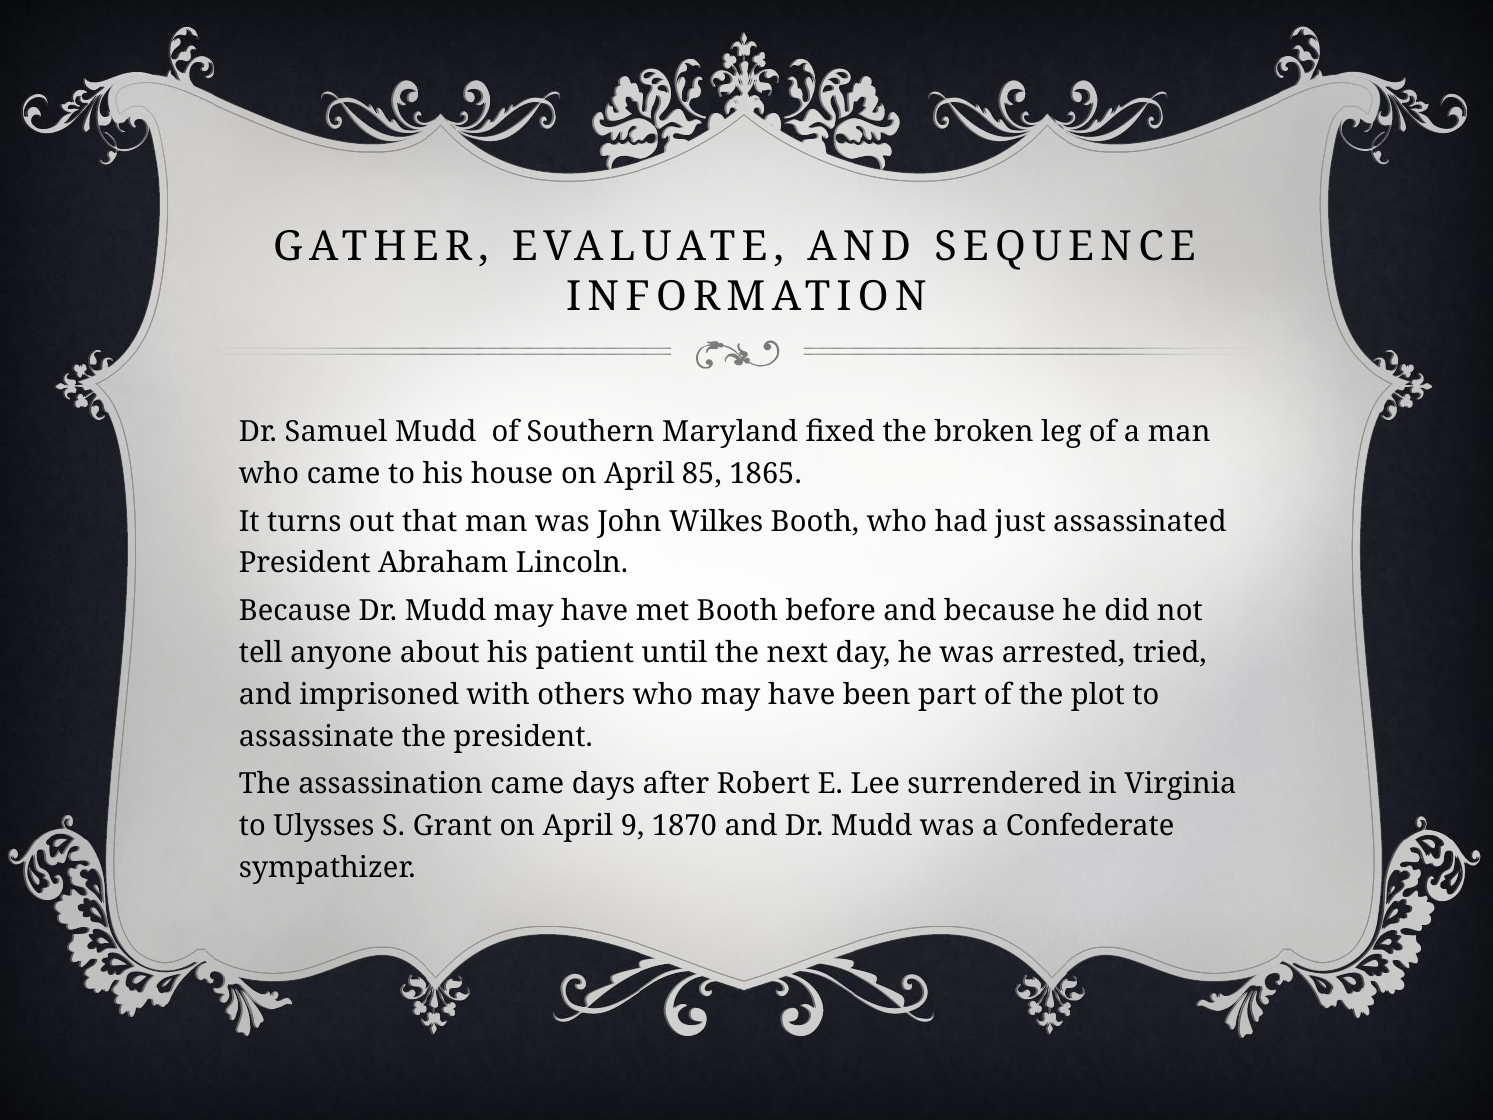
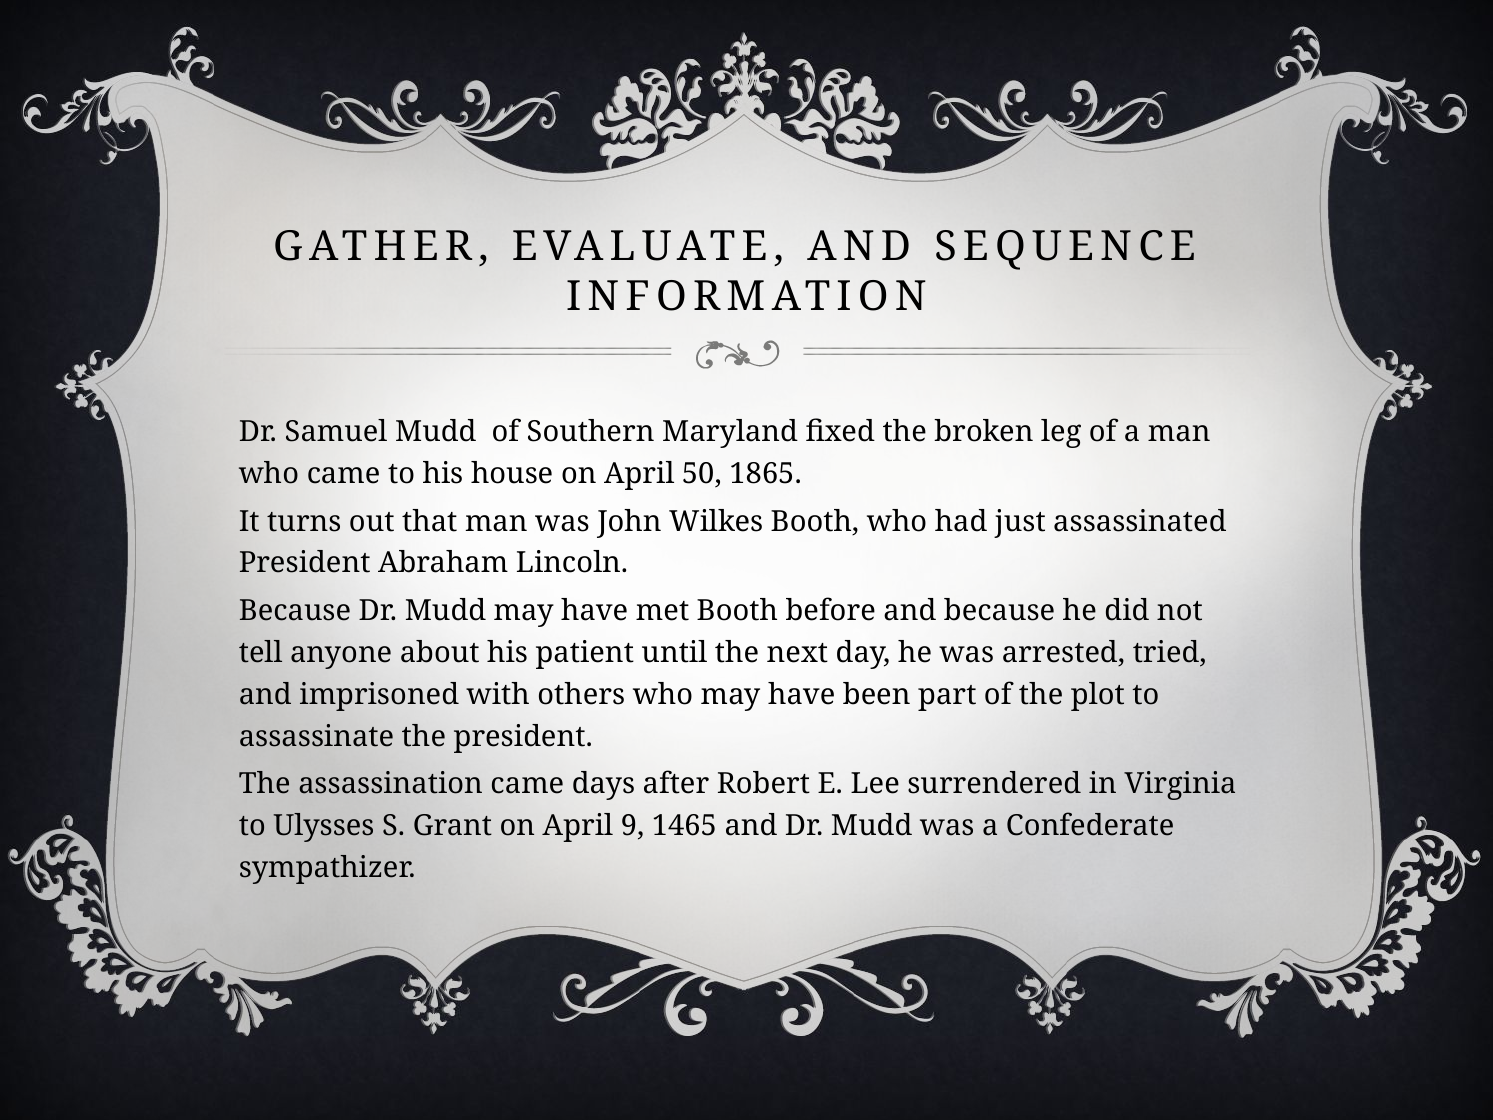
85: 85 -> 50 (702, 474)
1870: 1870 -> 1465 (684, 826)
